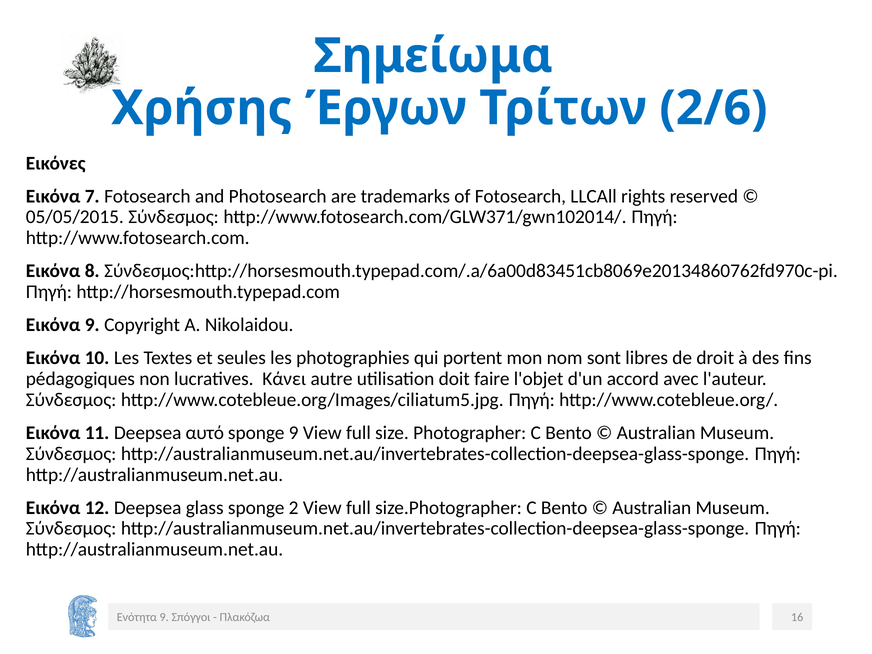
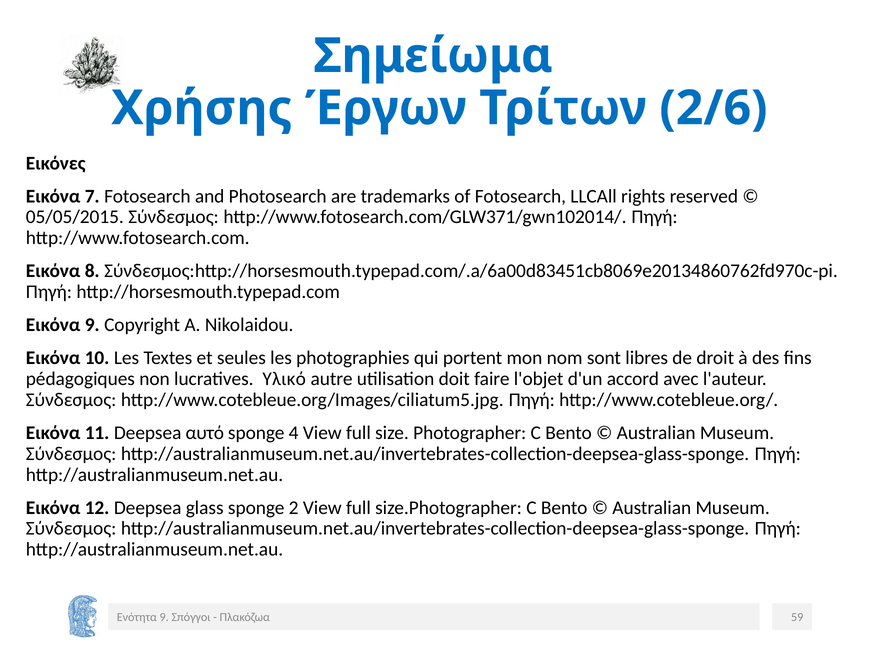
Κάνει: Κάνει -> Υλικό (284, 379)
sponge 9: 9 -> 4 (294, 433)
16: 16 -> 59 (797, 617)
